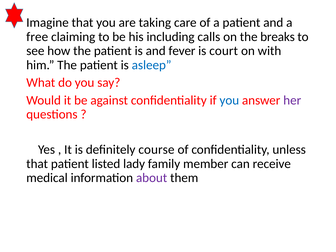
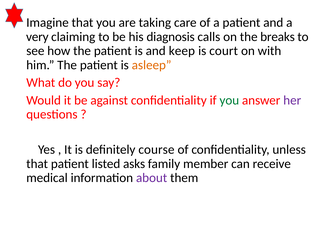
free: free -> very (37, 37)
including: including -> diagnosis (171, 37)
fever: fever -> keep (182, 51)
asleep colour: blue -> orange (152, 65)
you colour: blue -> green (229, 100)
lady: lady -> asks (134, 164)
